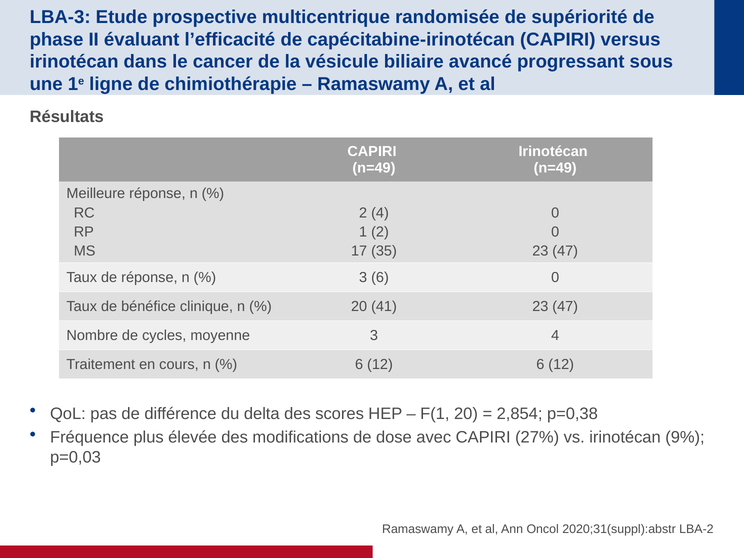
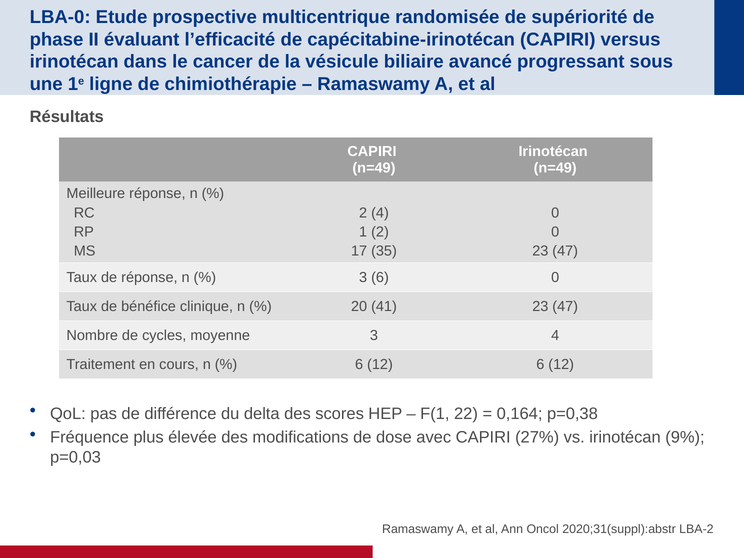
LBA-3: LBA-3 -> LBA-0 (60, 17)
F(1 20: 20 -> 22 (466, 414)
2,854: 2,854 -> 0,164 (520, 414)
